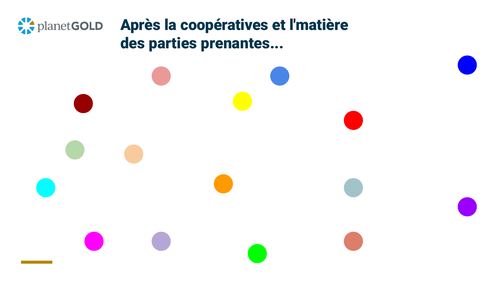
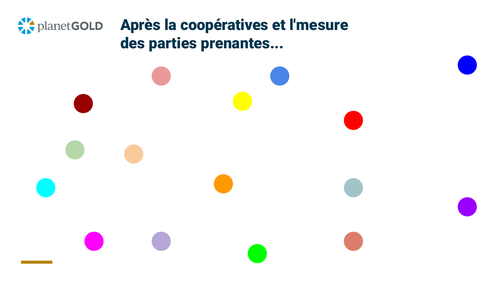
l'matière: l'matière -> l'mesure (319, 25)
